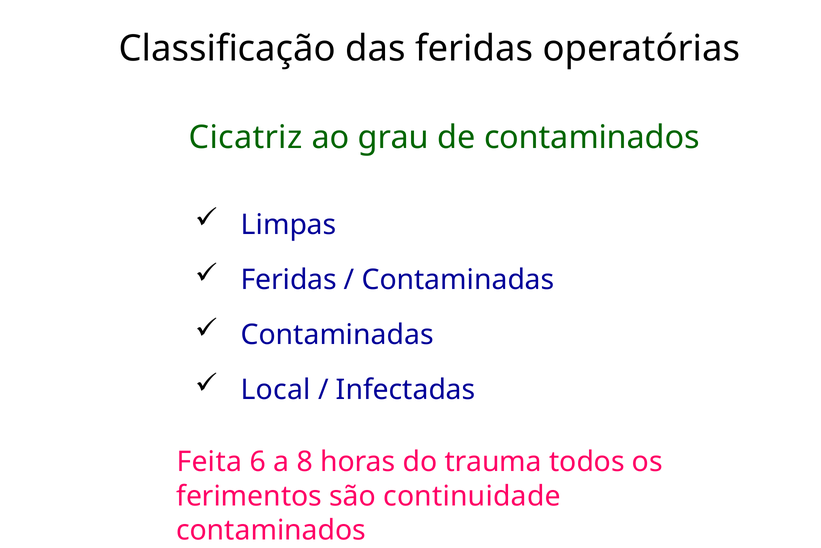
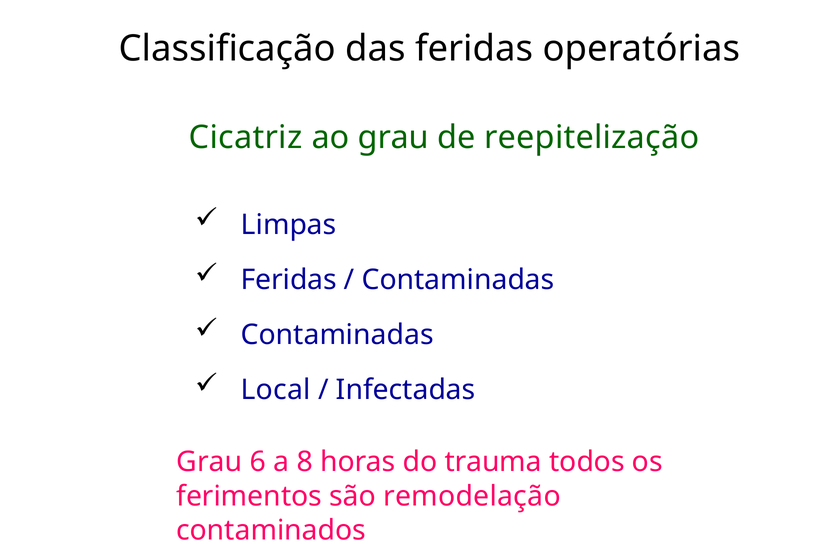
de contaminados: contaminados -> reepitelização (592, 137)
Feita: Feita -> Grau (209, 461)
continuidade: continuidade -> remodelação (472, 496)
